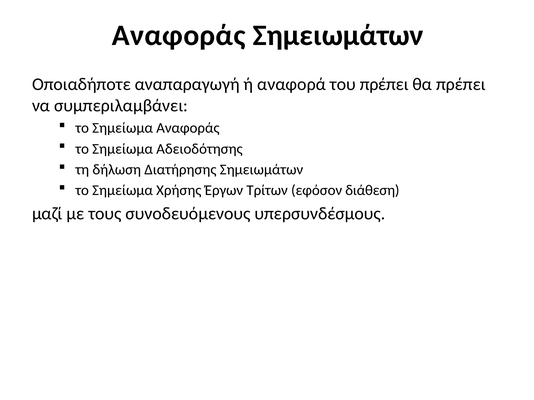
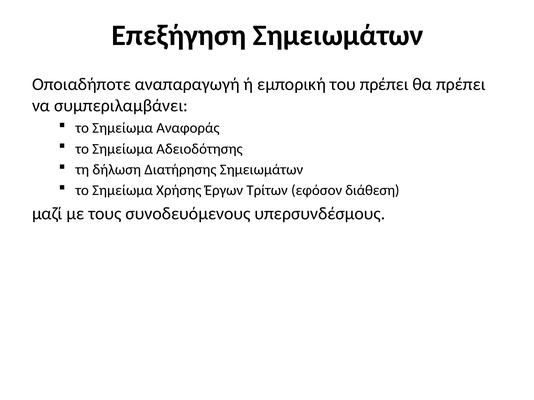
Αναφοράς: Αναφοράς -> Επεξήγηση (179, 35)
αναφορά: αναφορά -> εμπορική (292, 84)
